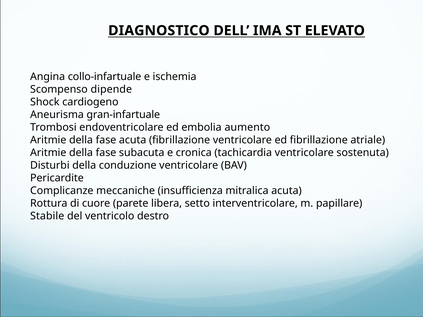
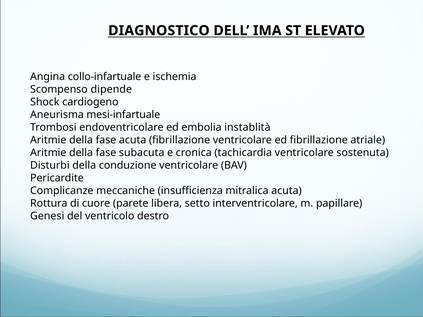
gran-infartuale: gran-infartuale -> mesi-infartuale (123, 115)
aumento: aumento -> instablità (247, 127)
Stabile: Stabile -> Genesi (47, 216)
